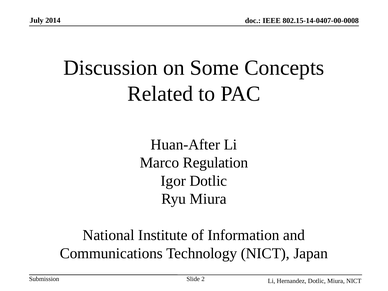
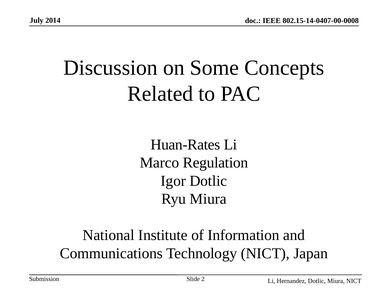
Huan-After: Huan-After -> Huan-Rates (185, 145)
